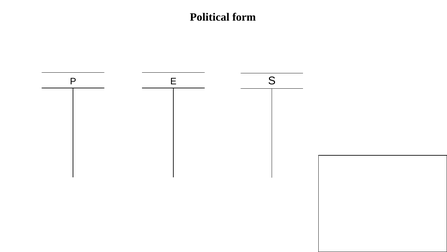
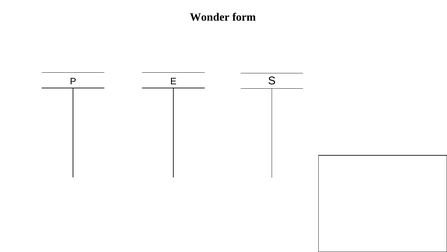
Political: Political -> Wonder (210, 17)
